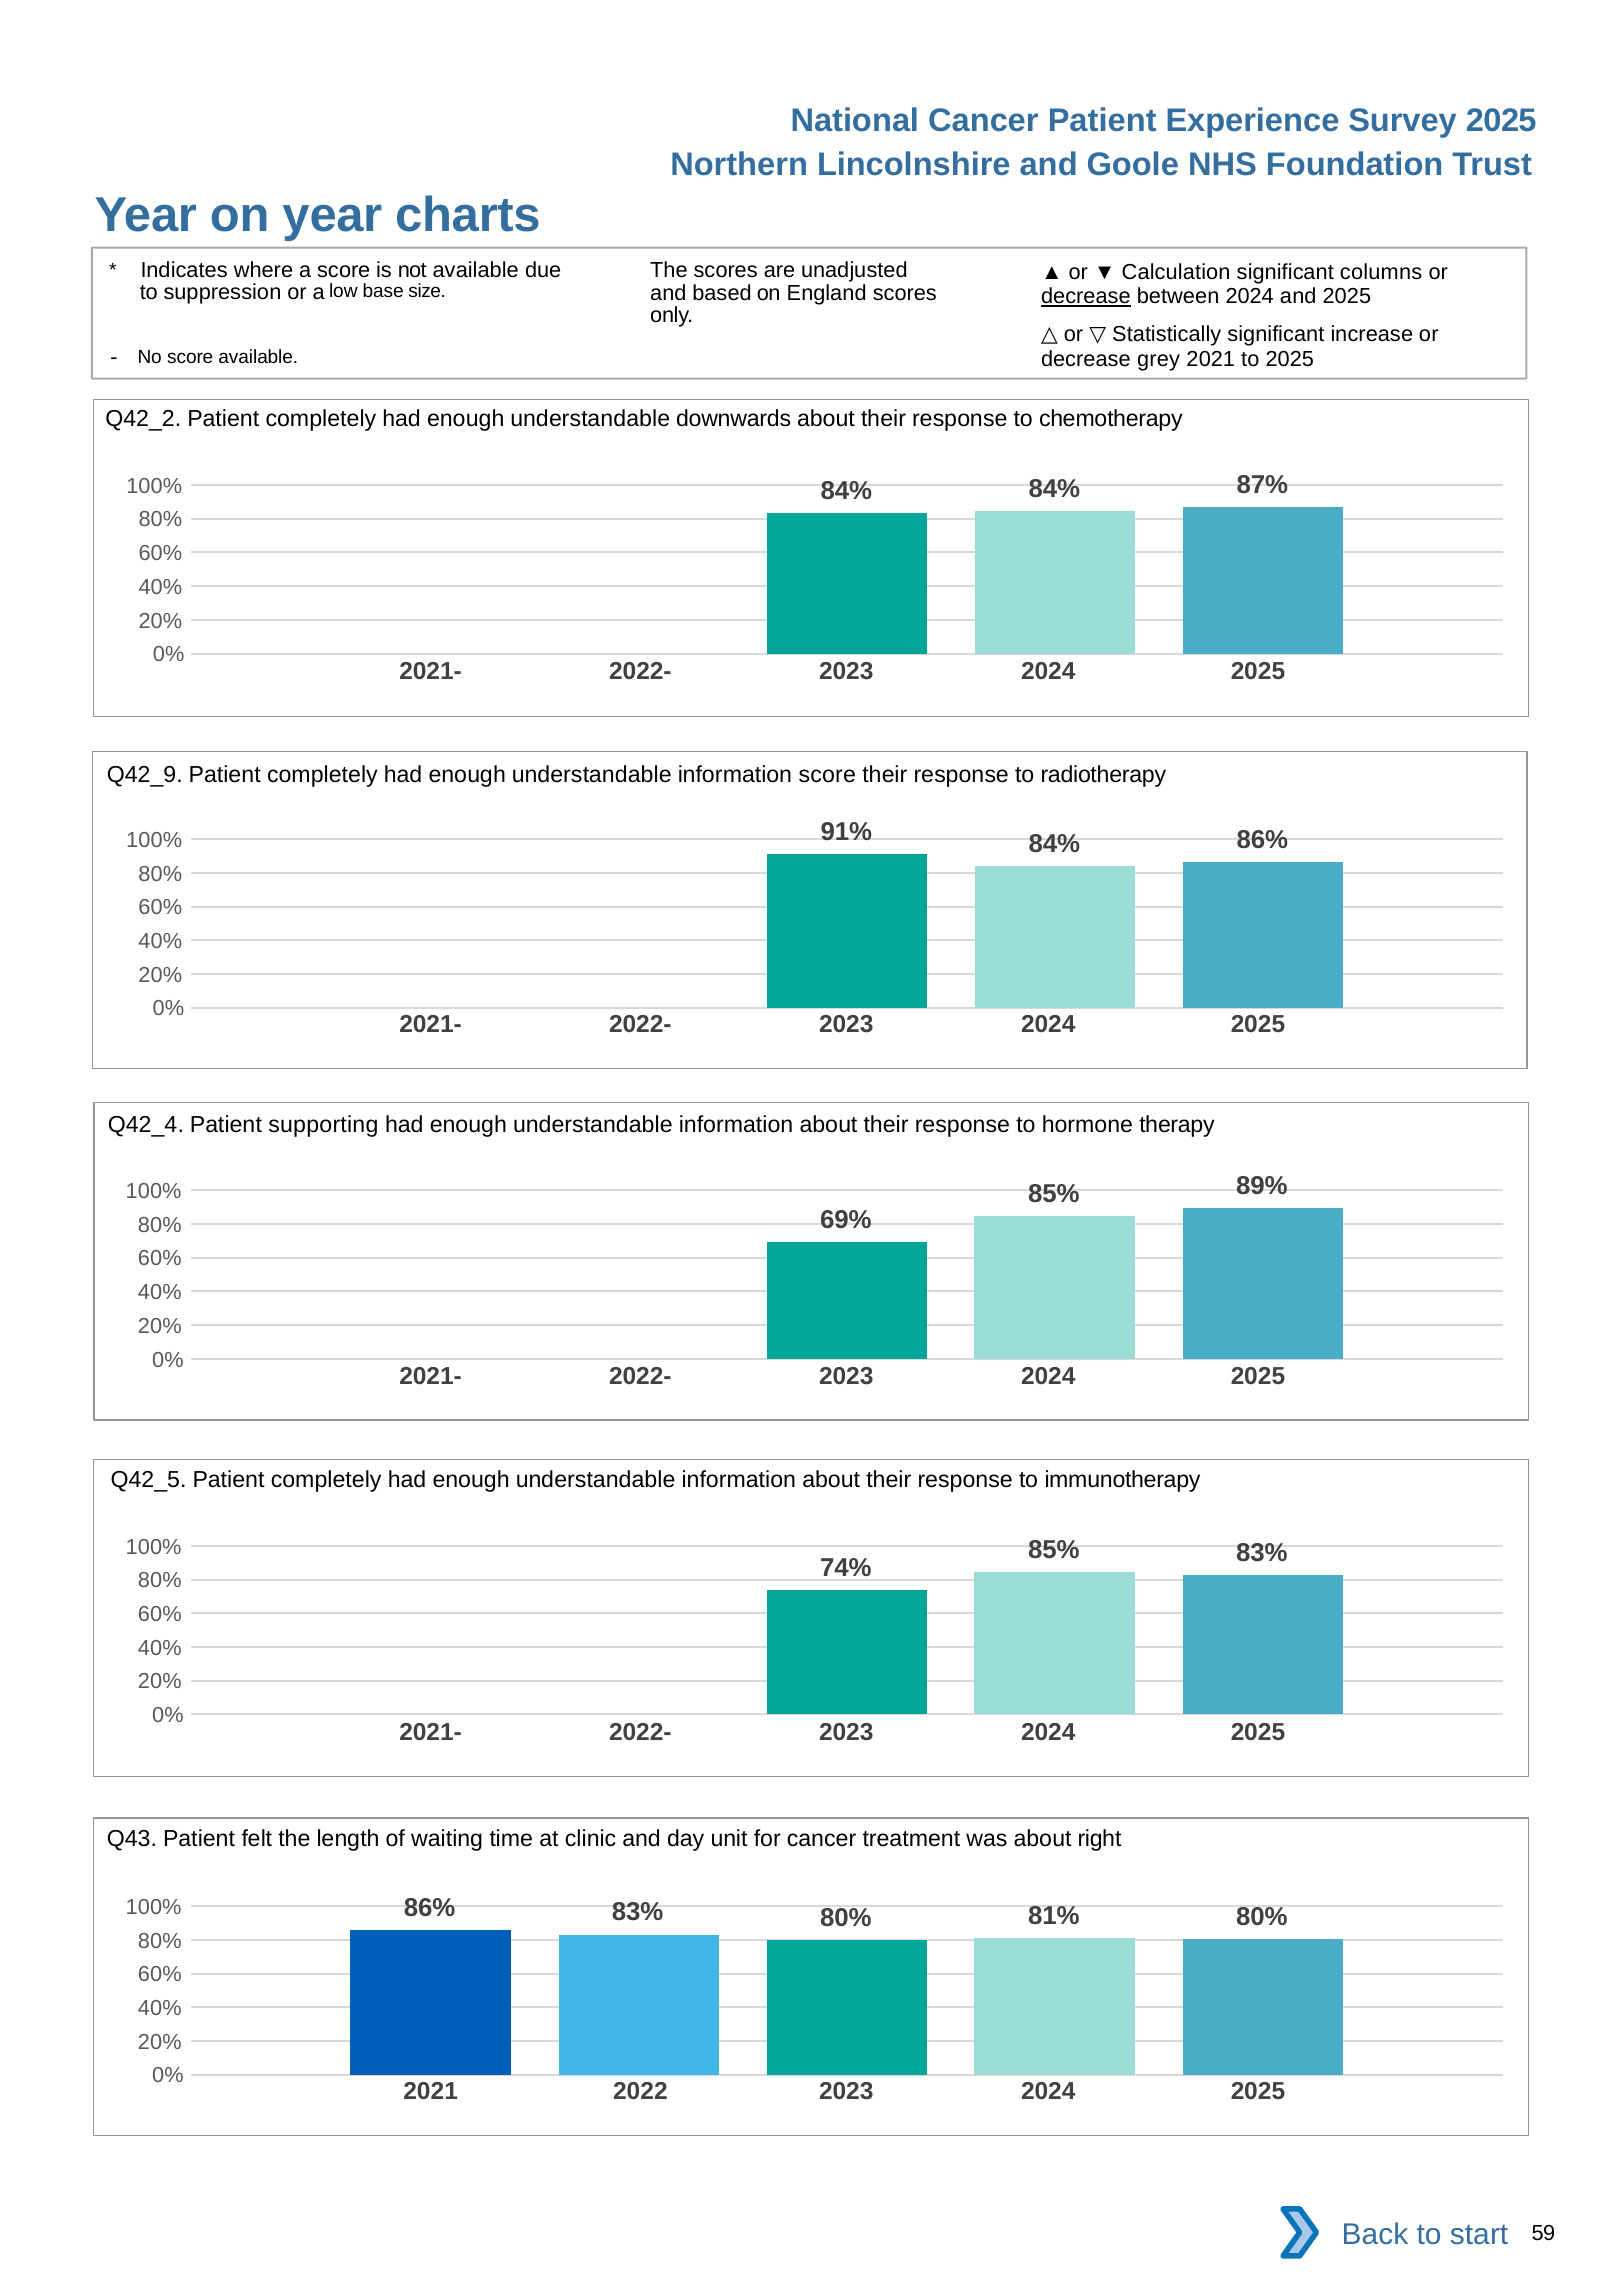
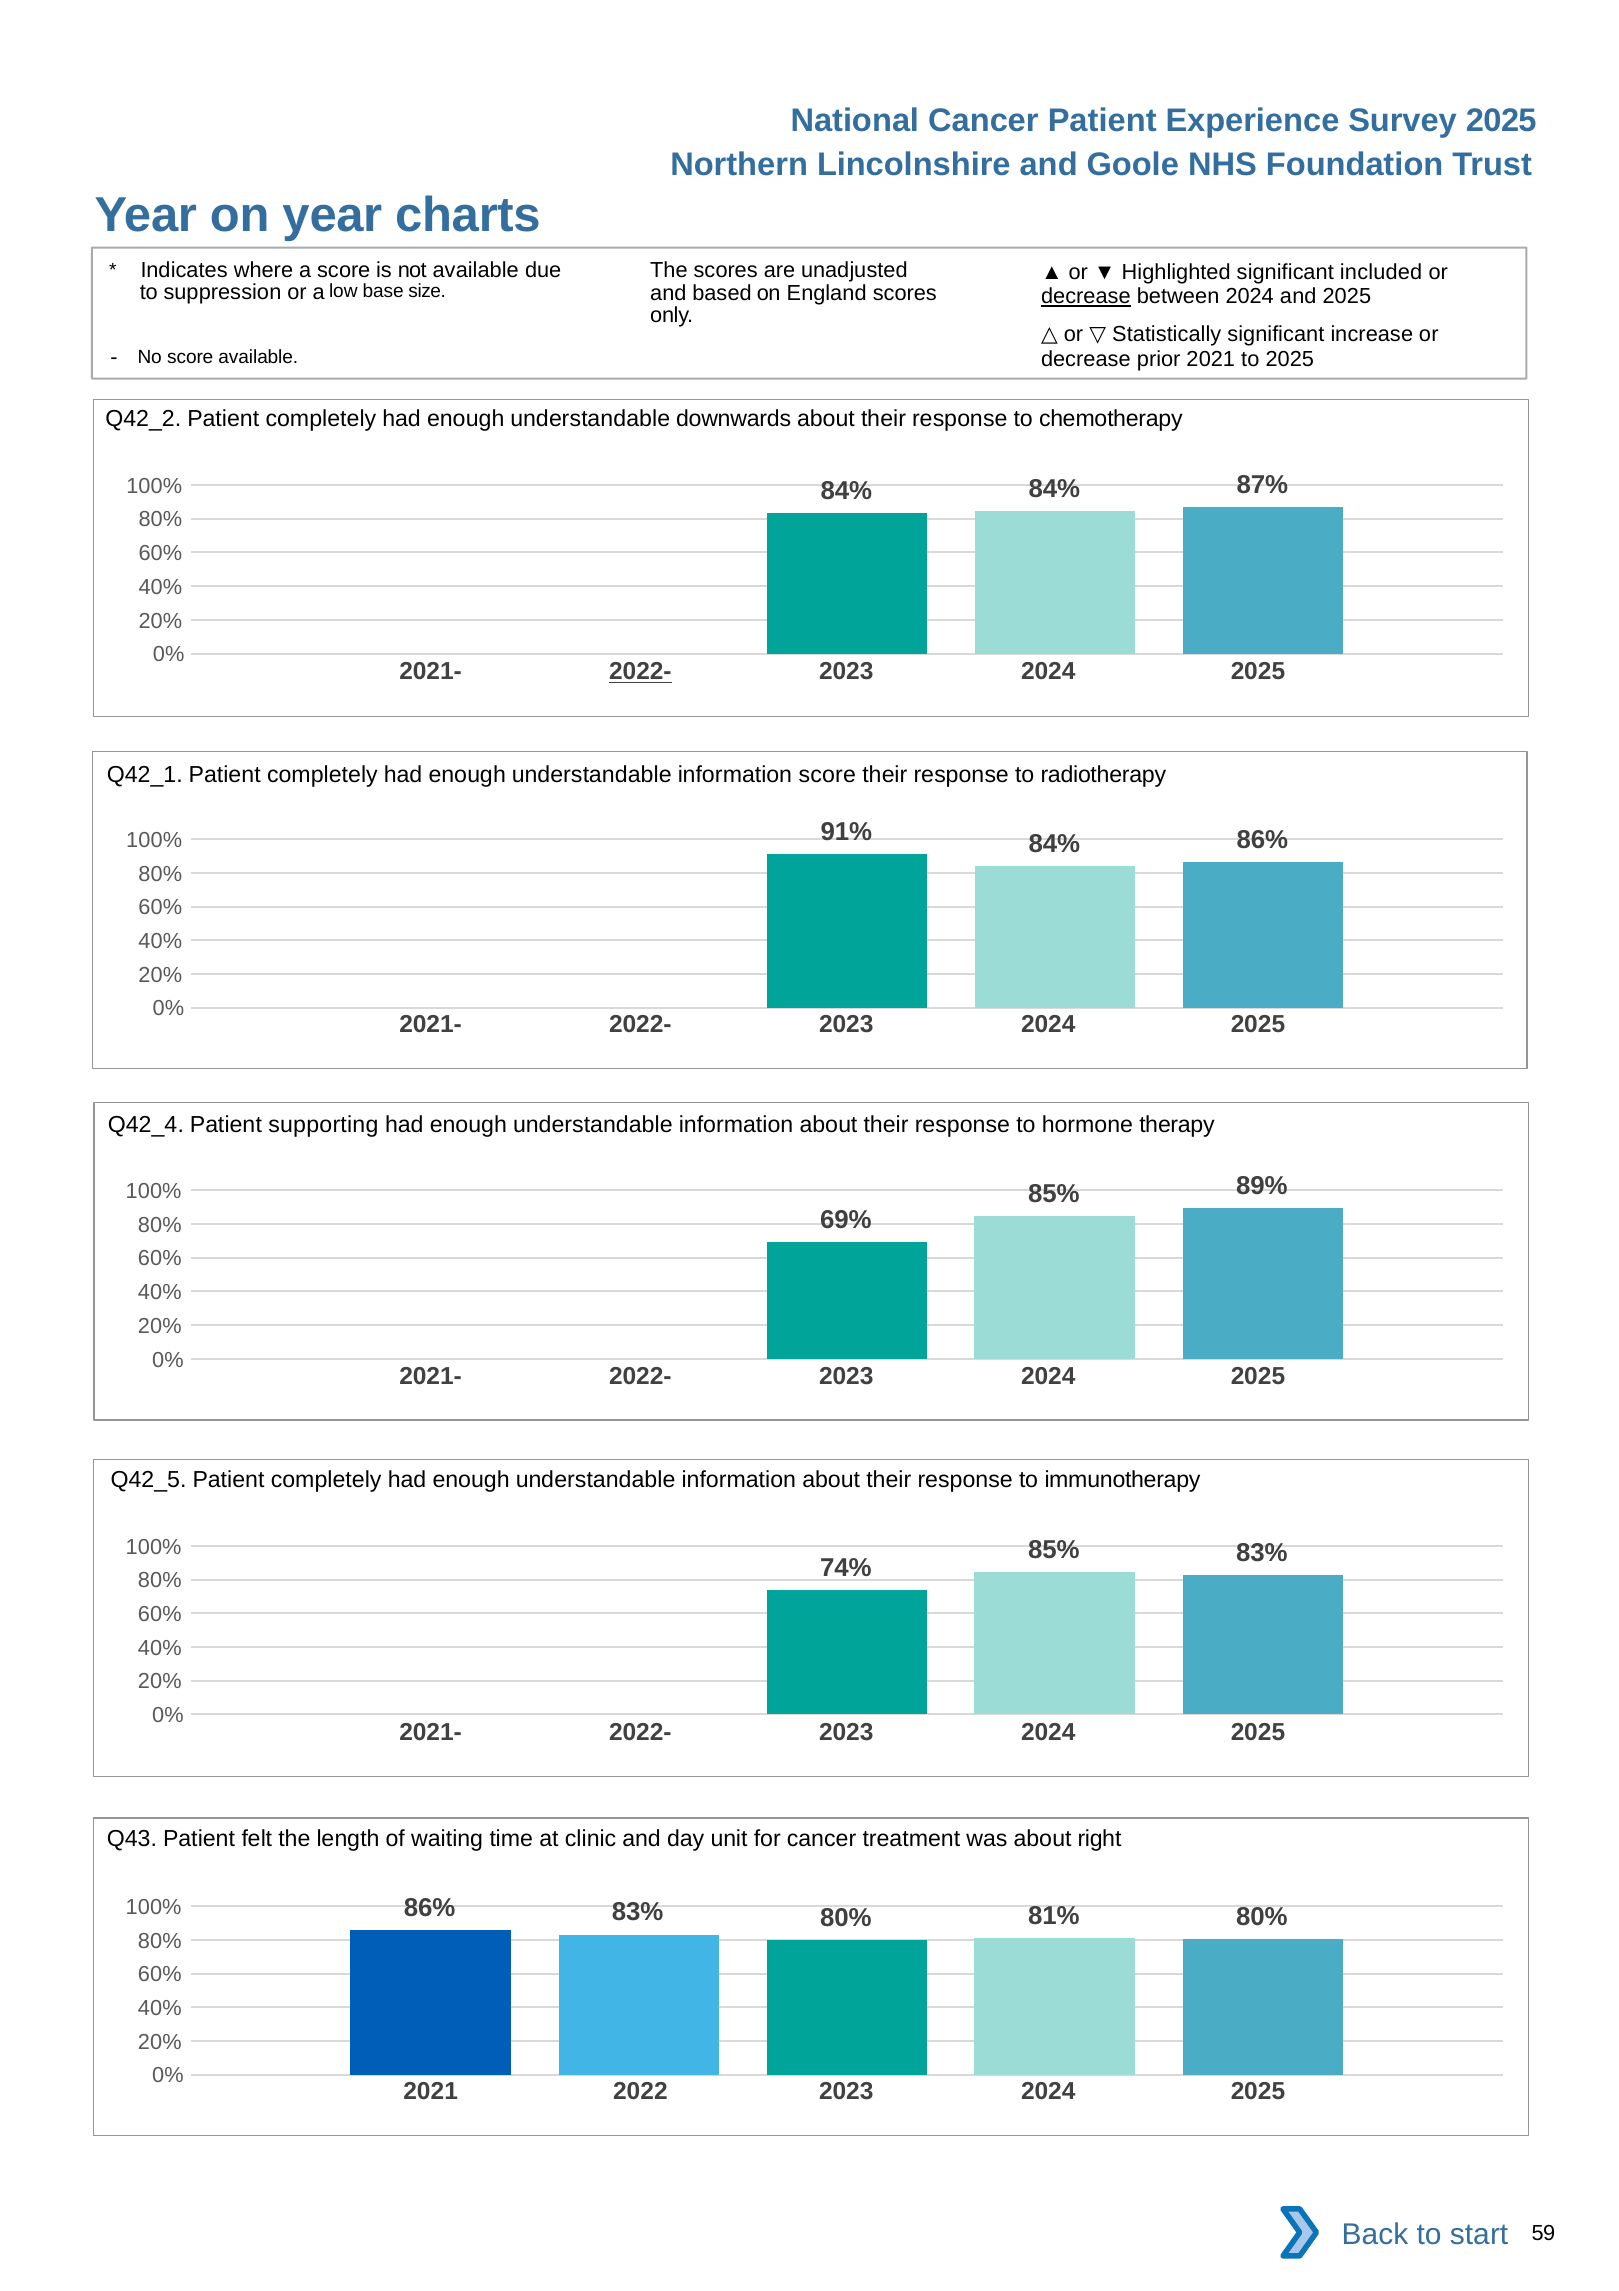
Calculation: Calculation -> Highlighted (1176, 272)
columns: columns -> included (1381, 272)
grey: grey -> prior (1159, 359)
2022- underline: none -> present (640, 672)
Q42_9: Q42_9 -> Q42_1 (145, 775)
